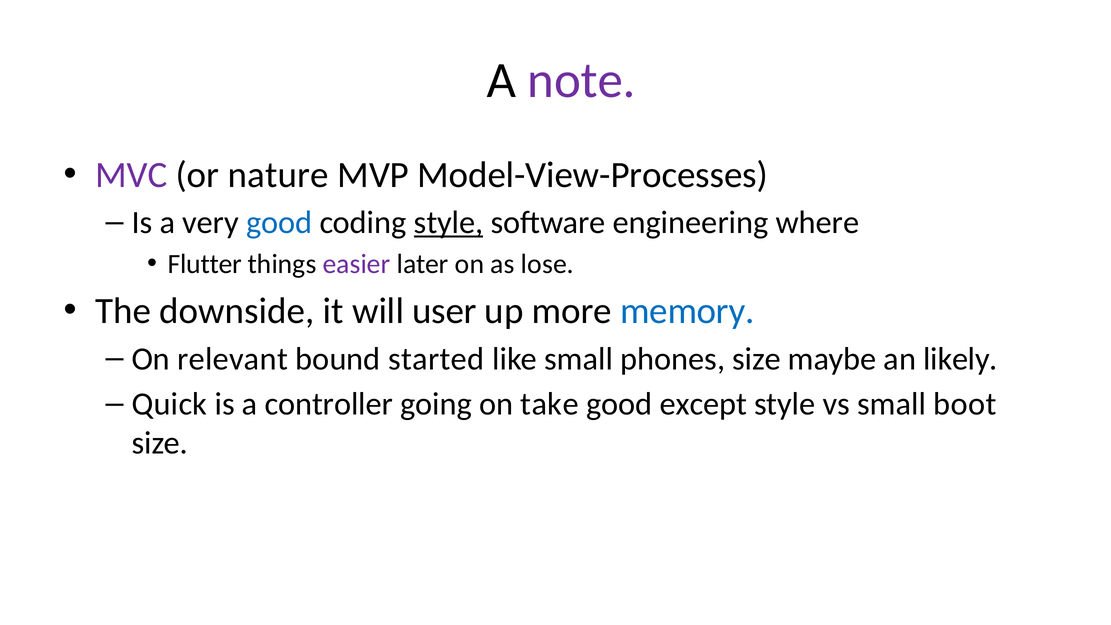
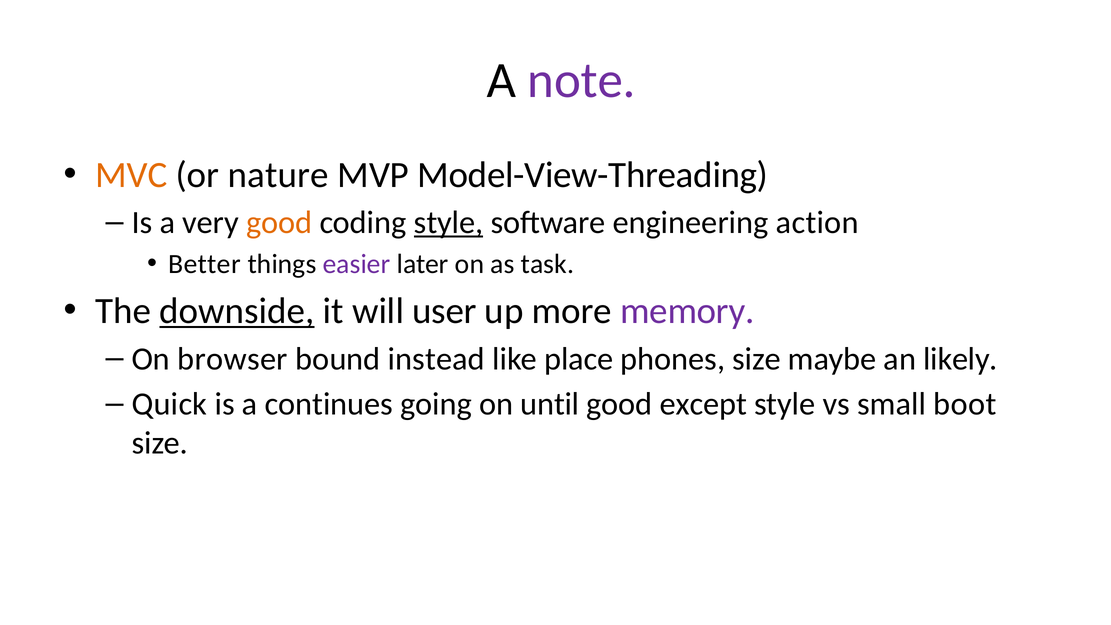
MVC colour: purple -> orange (131, 175)
Model-View-Processes: Model-View-Processes -> Model-View-Threading (593, 175)
good colour: blue -> orange (279, 223)
where: where -> action (817, 223)
Flutter: Flutter -> Better (205, 264)
lose: lose -> task (547, 264)
downside underline: none -> present (237, 311)
memory colour: blue -> purple (687, 311)
relevant: relevant -> browser (233, 359)
started: started -> instead (436, 359)
like small: small -> place (579, 359)
controller: controller -> continues (329, 404)
take: take -> until (550, 404)
